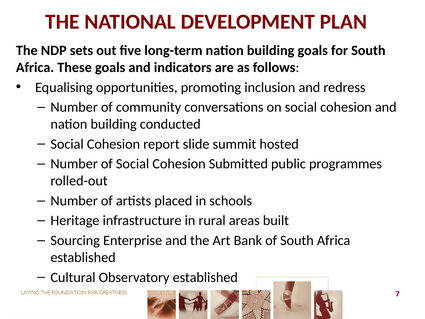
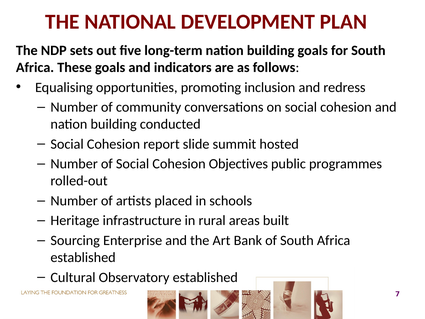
Submitted: Submitted -> Objectives (238, 164)
